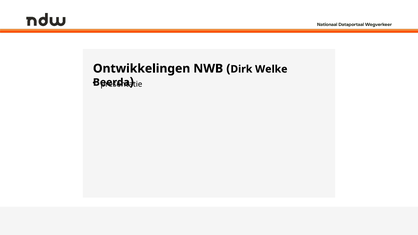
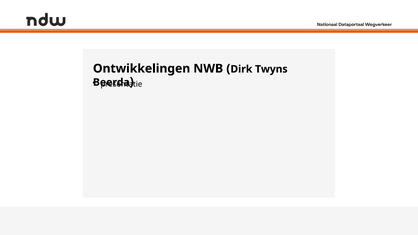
Welke: Welke -> Twyns (271, 69)
